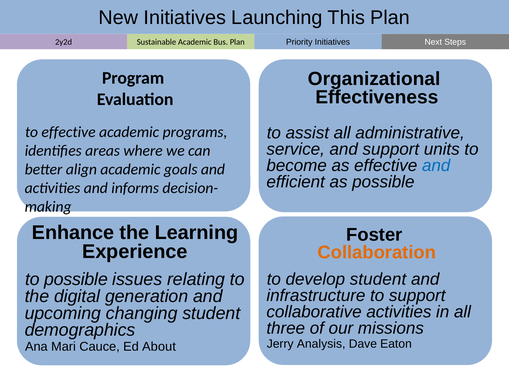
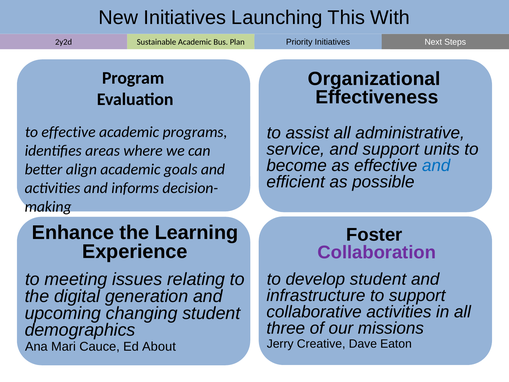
This Plan: Plan -> With (390, 17)
Collaboration colour: orange -> purple (377, 252)
to possible: possible -> meeting (76, 279)
Analysis: Analysis -> Creative (321, 344)
